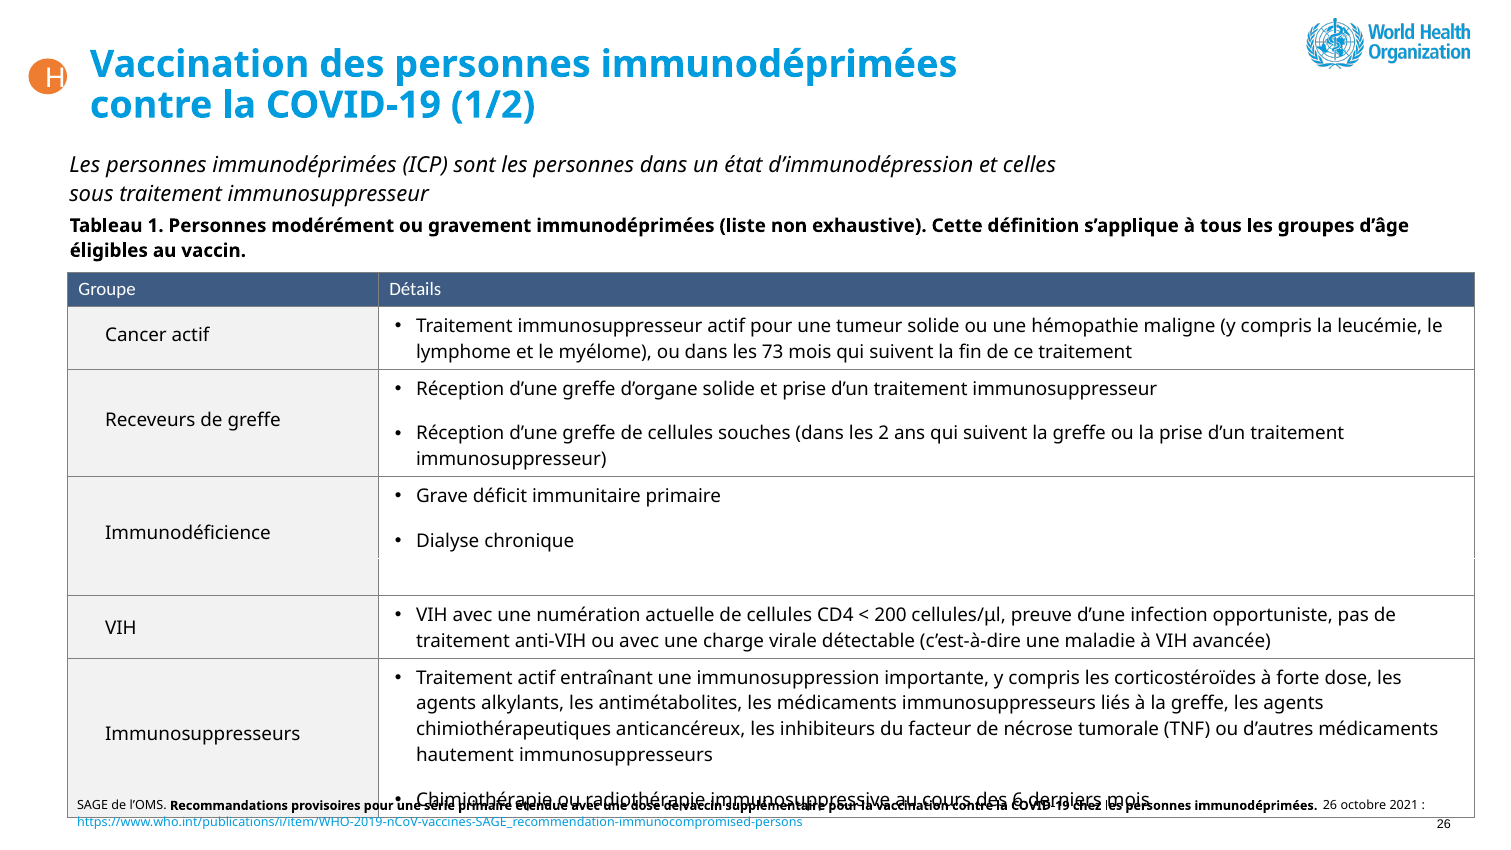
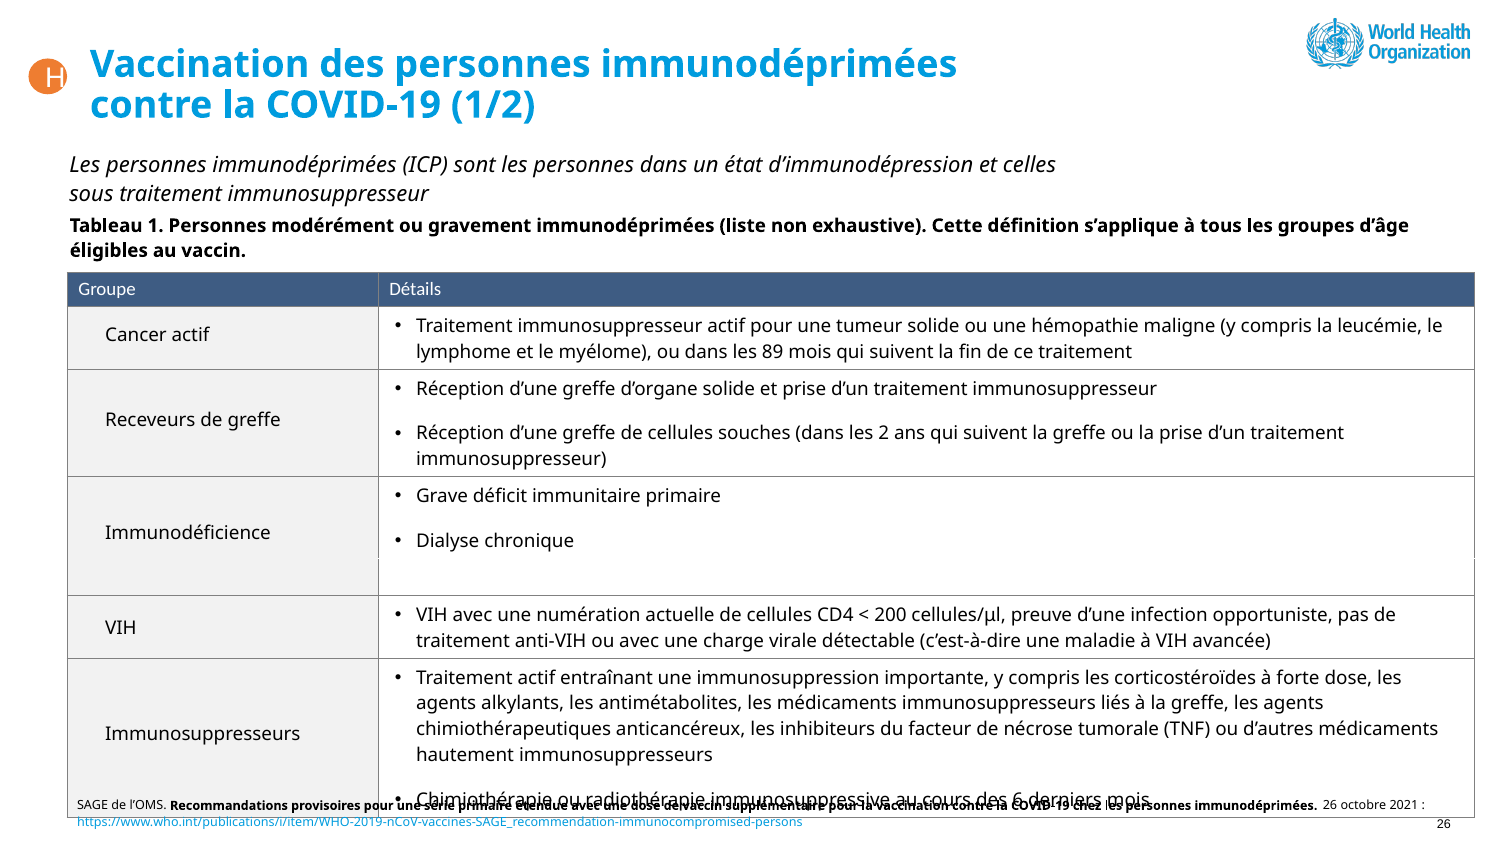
73: 73 -> 89 (773, 352)
